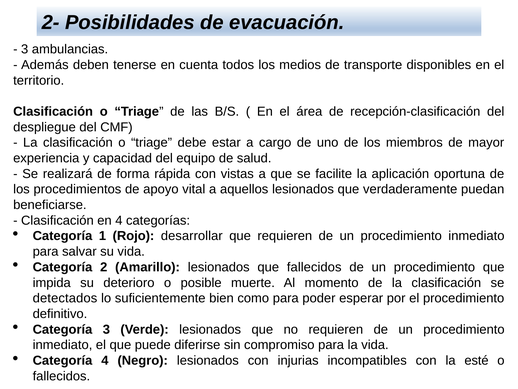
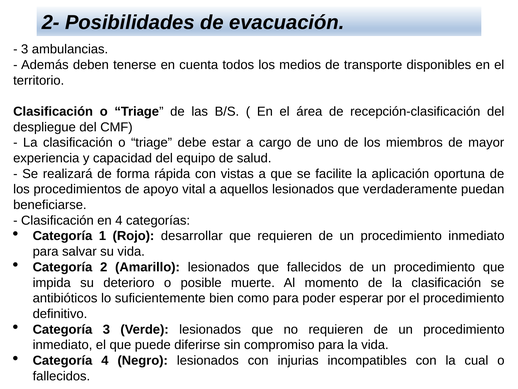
detectados: detectados -> antibióticos (65, 298)
esté: esté -> cual (476, 360)
